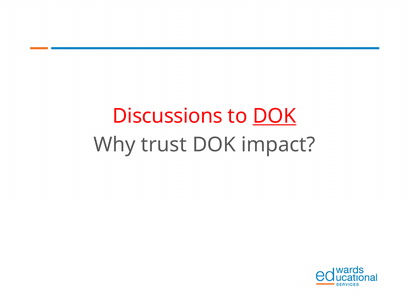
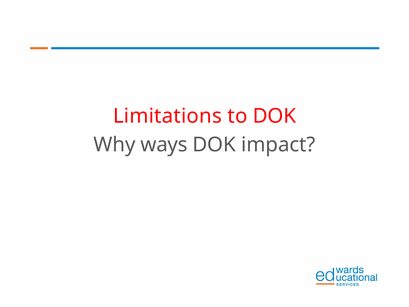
Discussions: Discussions -> Limitations (167, 116)
DOK underline: present -> none (274, 116)
trust: trust -> ways (164, 145)
